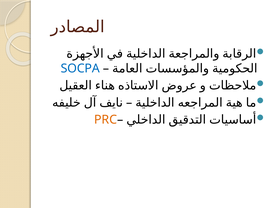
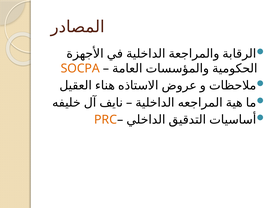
SOCPA colour: blue -> orange (80, 68)
